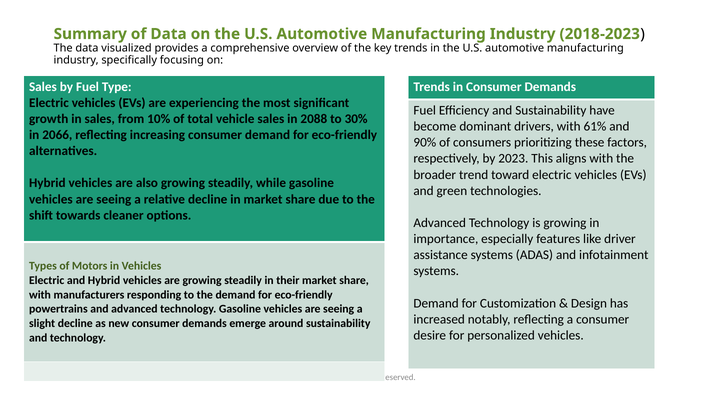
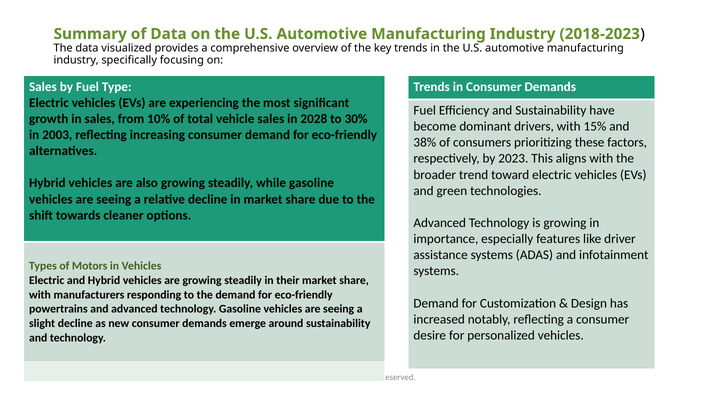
2088: 2088 -> 2028 (314, 119)
61%: 61% -> 15% (595, 127)
2066: 2066 -> 2003 (57, 135)
90%: 90% -> 38% (425, 143)
